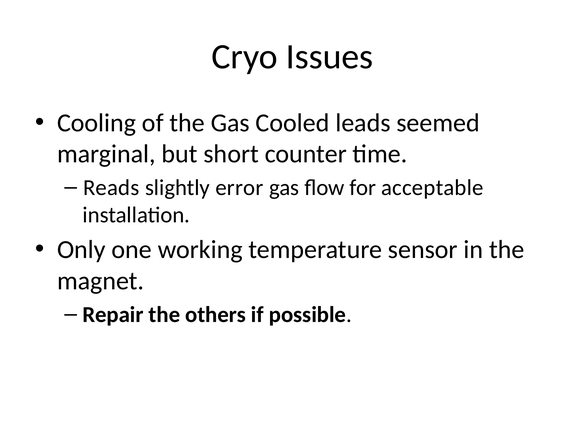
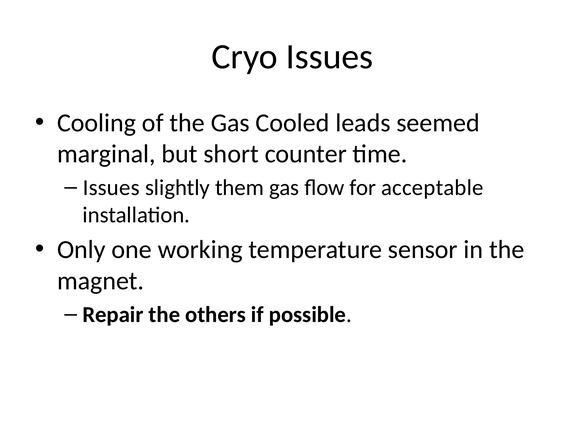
Reads: Reads -> Issues (111, 188)
error: error -> them (240, 188)
